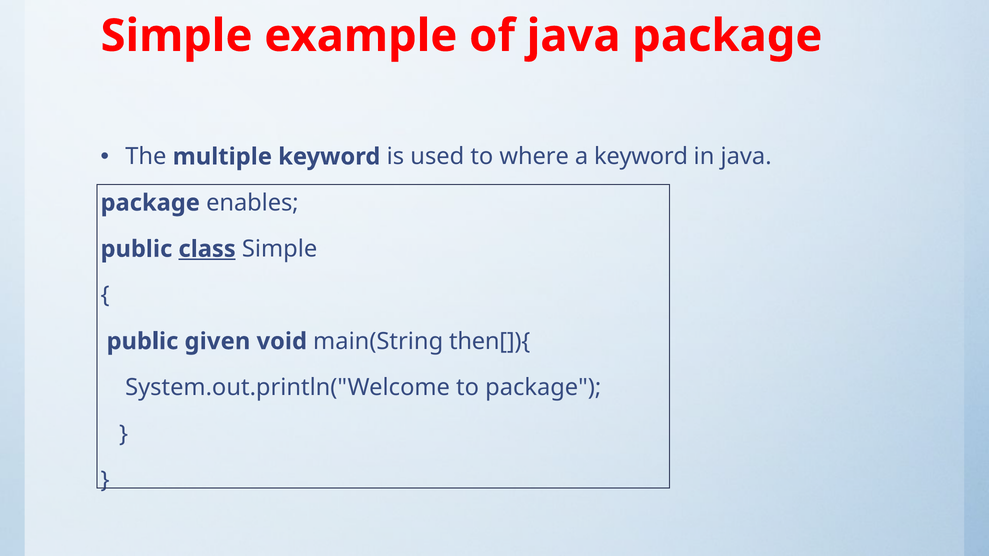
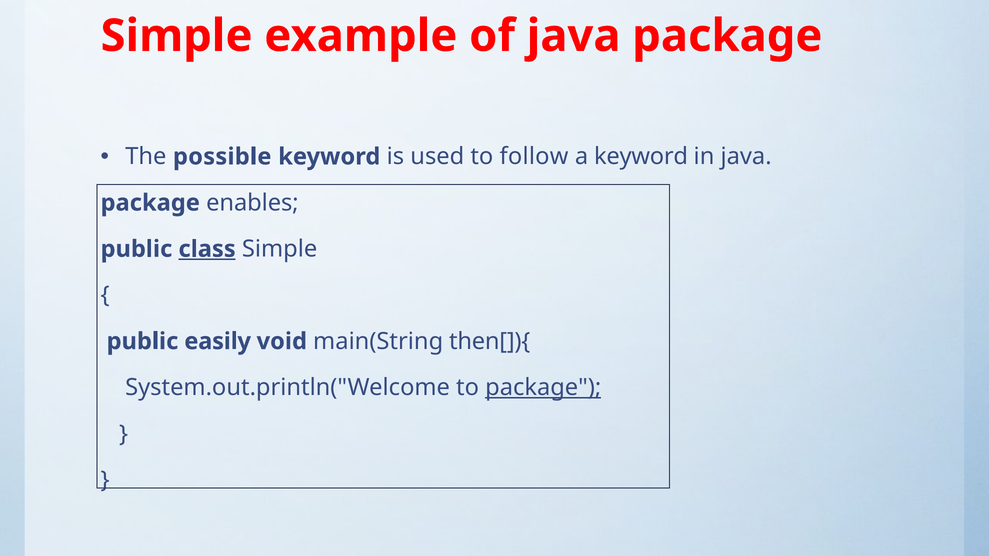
multiple: multiple -> possible (222, 157)
where: where -> follow (534, 157)
given: given -> easily (218, 342)
package underline: none -> present (543, 388)
